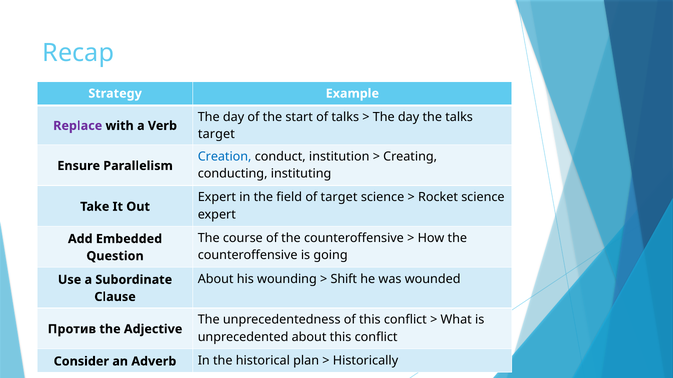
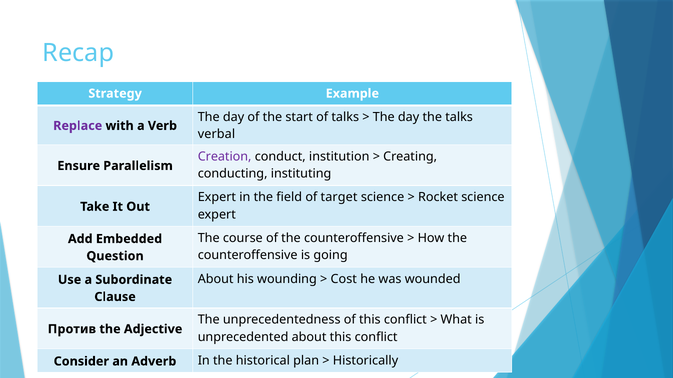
target: target -> verbal (216, 135)
Creation colour: blue -> purple (225, 157)
Shift: Shift -> Cost (344, 279)
